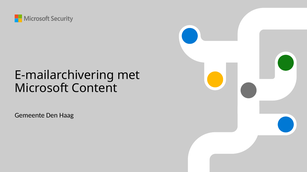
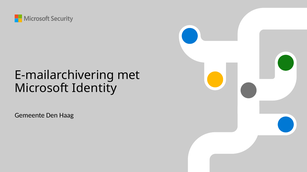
Content: Content -> Identity (94, 88)
